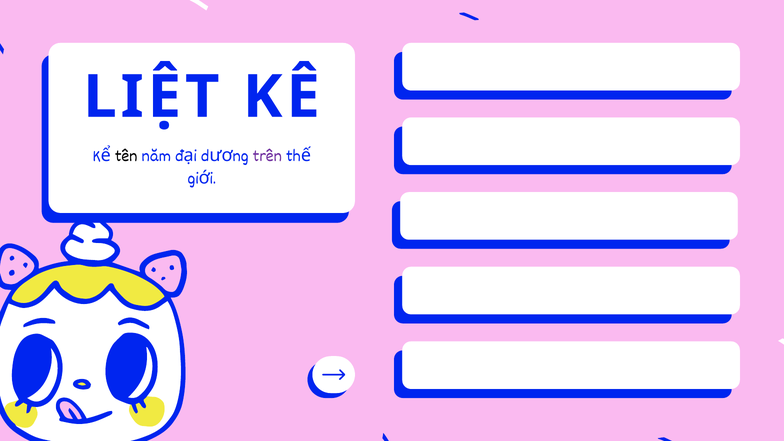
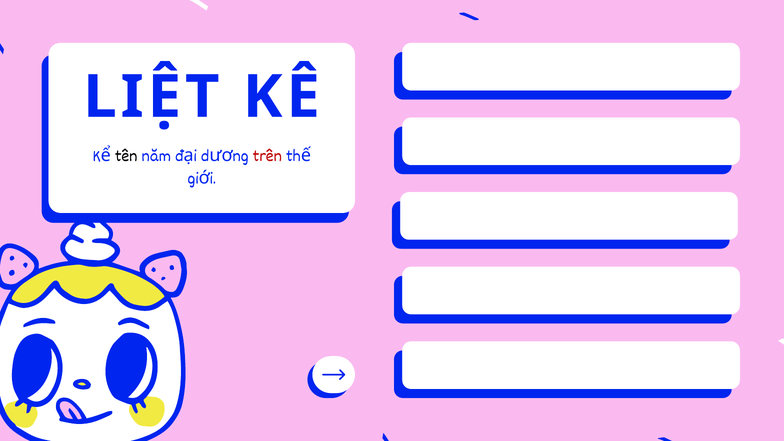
trên colour: purple -> red (267, 155)
